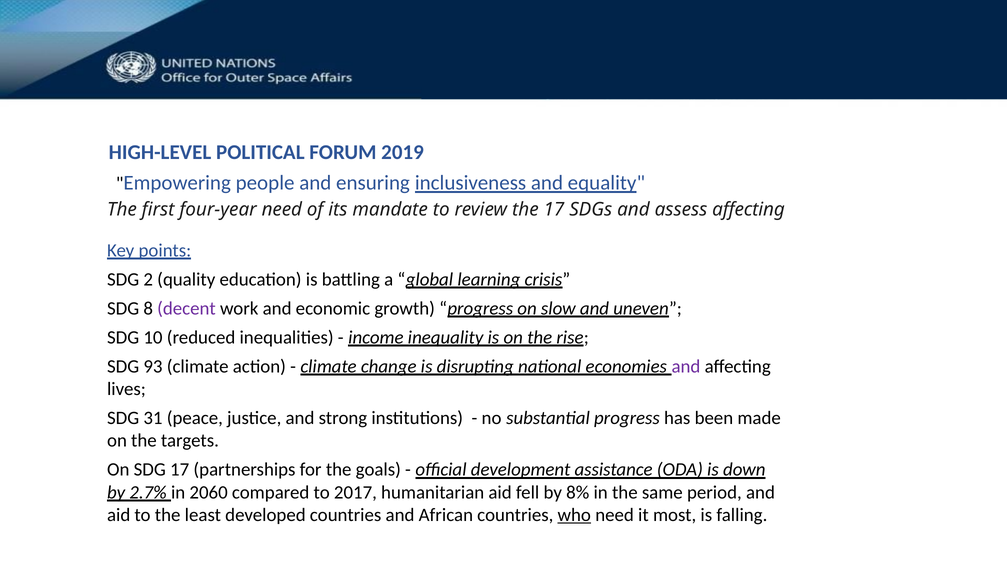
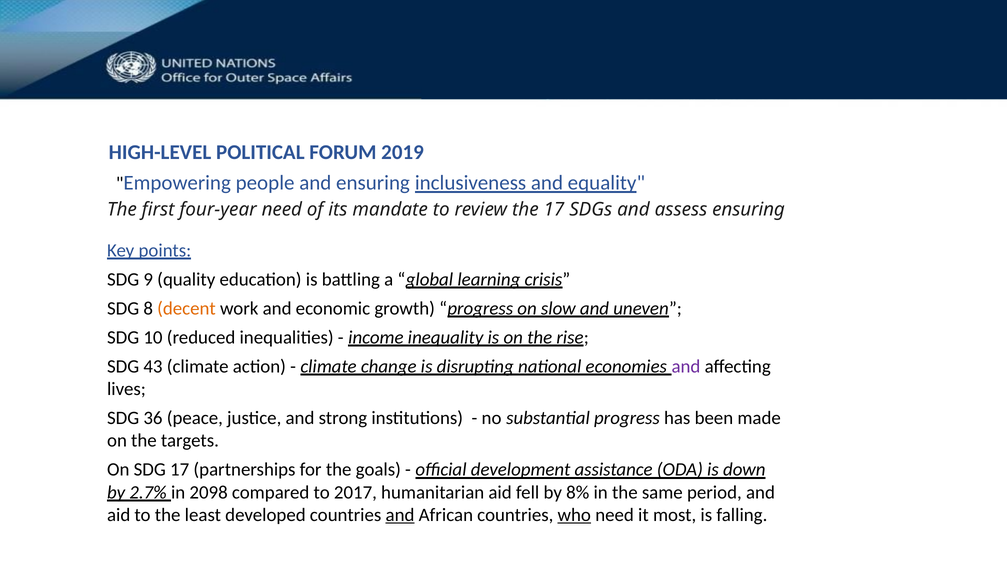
assess affecting: affecting -> ensuring (749, 210)
2: 2 -> 9 (148, 279)
decent colour: purple -> orange (186, 308)
93: 93 -> 43 (153, 366)
31: 31 -> 36 (153, 418)
2060: 2060 -> 2098 (209, 492)
and underline: none -> present (400, 514)
